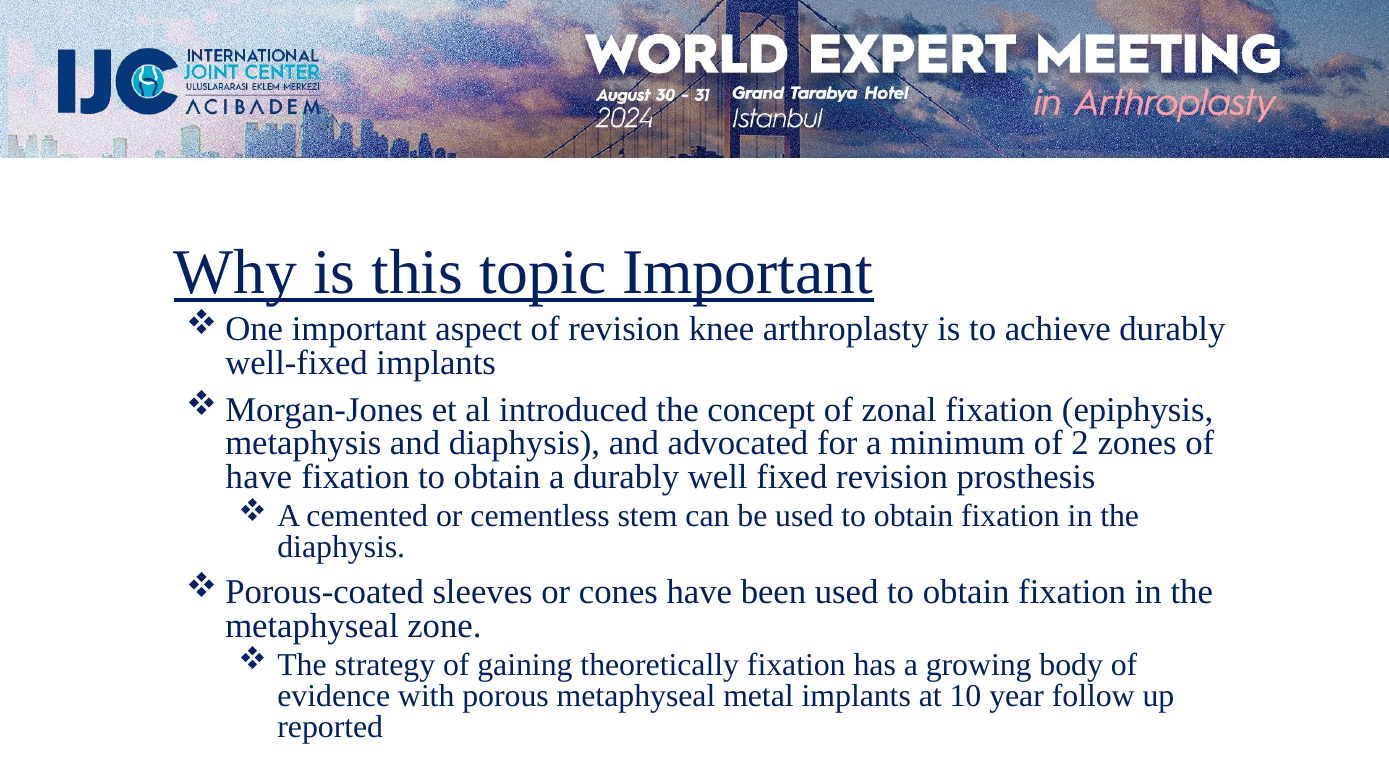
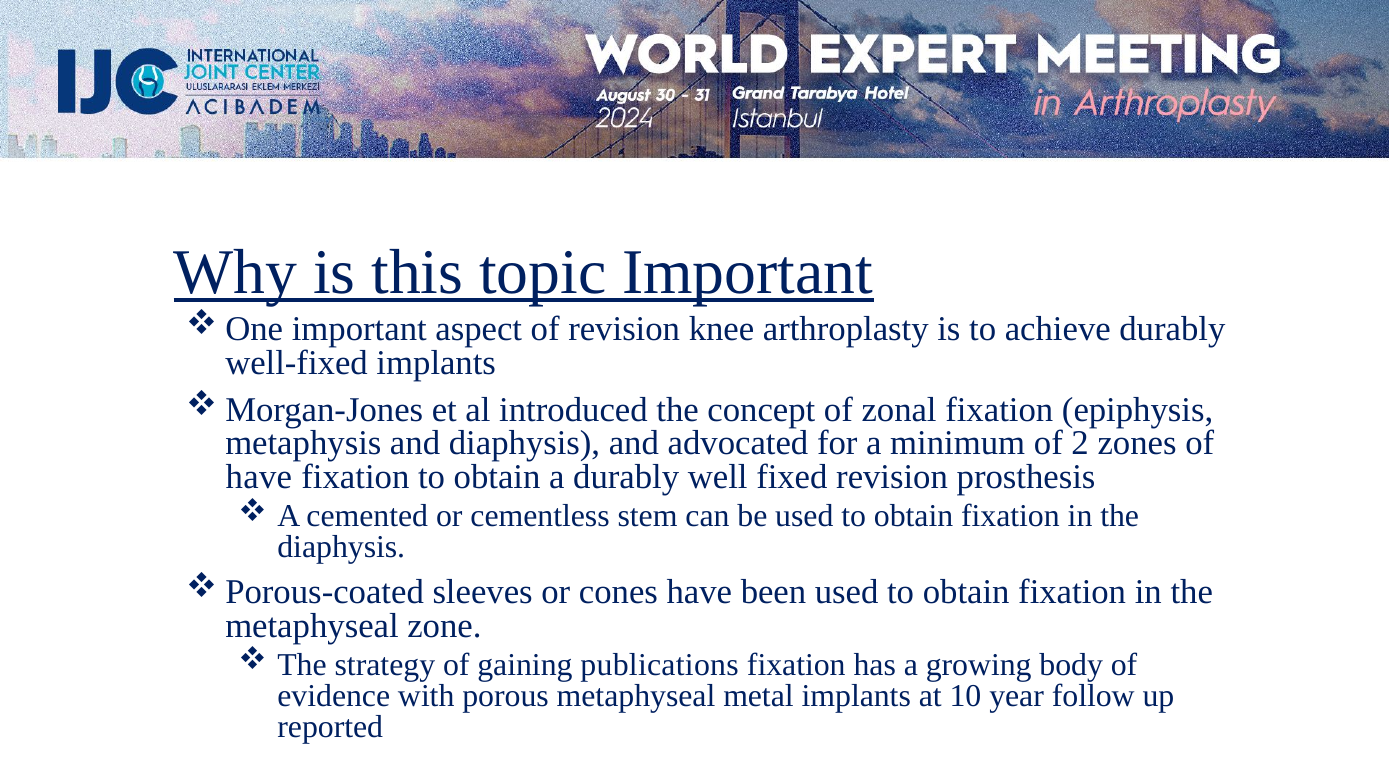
theoretically: theoretically -> publications (660, 665)
